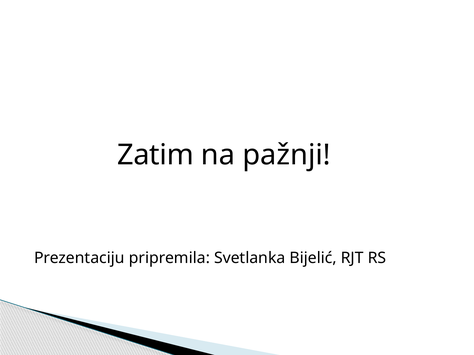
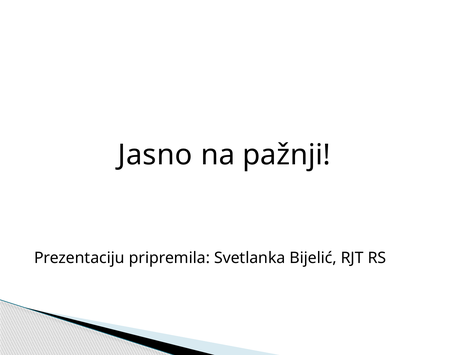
Zatim: Zatim -> Jasno (155, 155)
